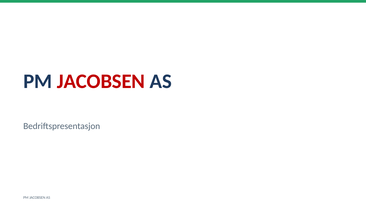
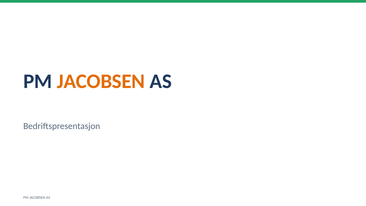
JACOBSEN colour: red -> orange (101, 81)
